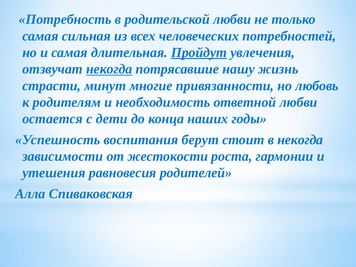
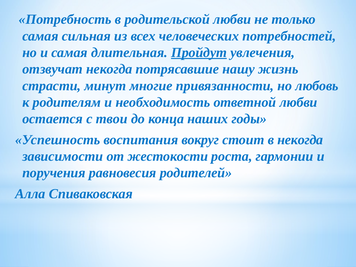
некогда underline: present -> none (109, 69)
дети: дети -> твои (112, 119)
берут: берут -> вокруг (200, 140)
утешения: утешения -> поручения (54, 173)
